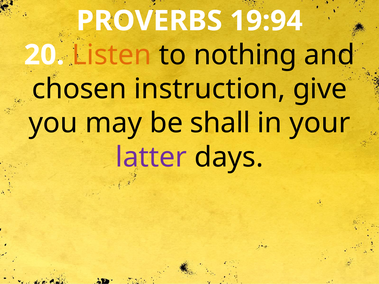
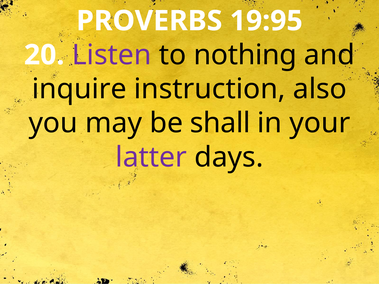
19:94: 19:94 -> 19:95 (266, 21)
Listen colour: orange -> purple (112, 55)
chosen: chosen -> inquire (79, 89)
give: give -> also (320, 89)
